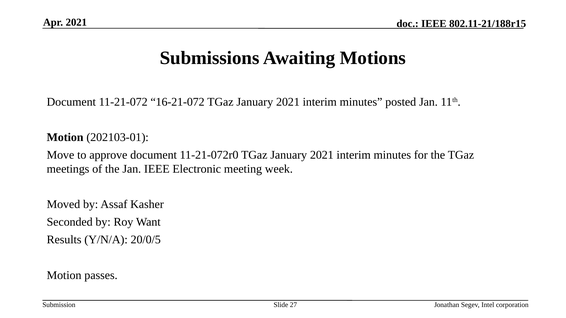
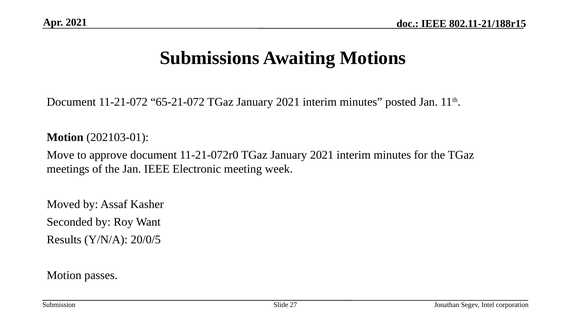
16-21-072: 16-21-072 -> 65-21-072 (178, 102)
